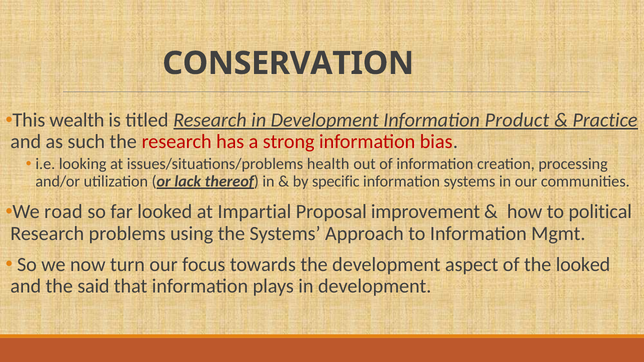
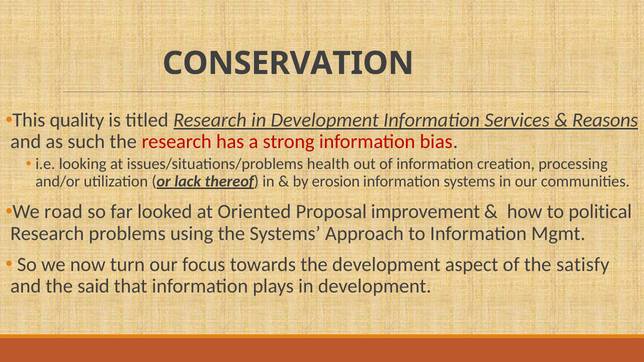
wealth: wealth -> quality (77, 120)
Product: Product -> Services (517, 120)
Practice: Practice -> Reasons (605, 120)
specific: specific -> erosion (336, 182)
Impartial: Impartial -> Oriented (254, 212)
the looked: looked -> satisfy (583, 265)
